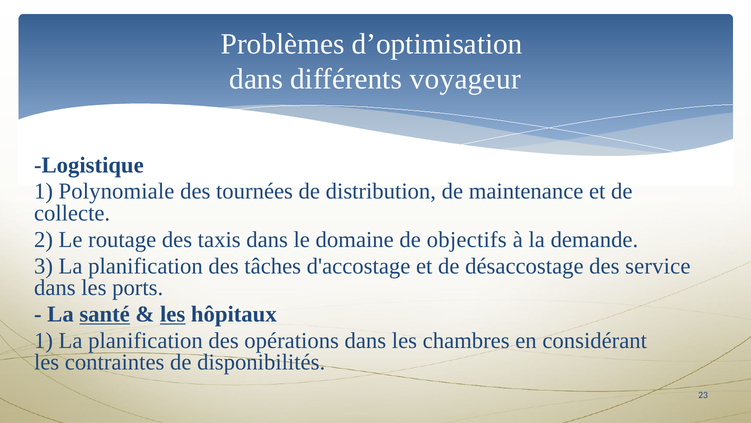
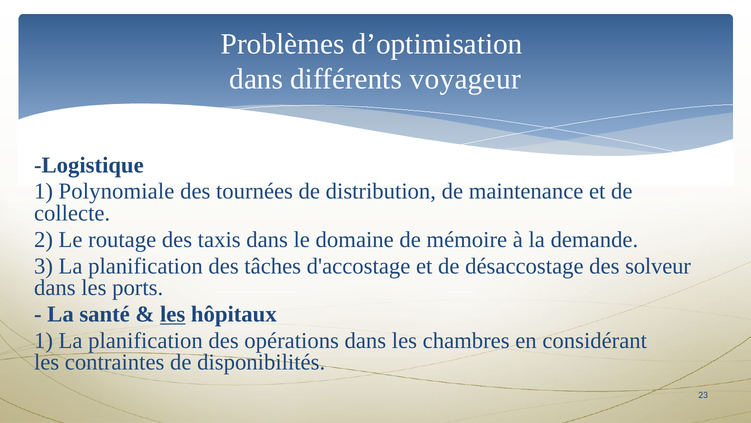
objectifs: objectifs -> mémoire (467, 239)
service: service -> solveur (658, 266)
santé underline: present -> none (105, 314)
